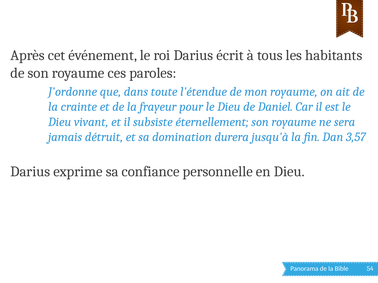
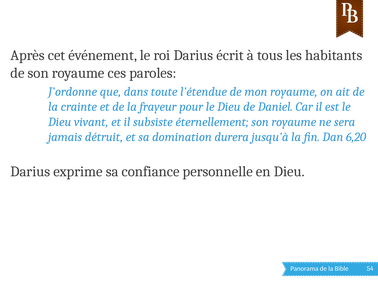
3,57: 3,57 -> 6,20 (356, 137)
